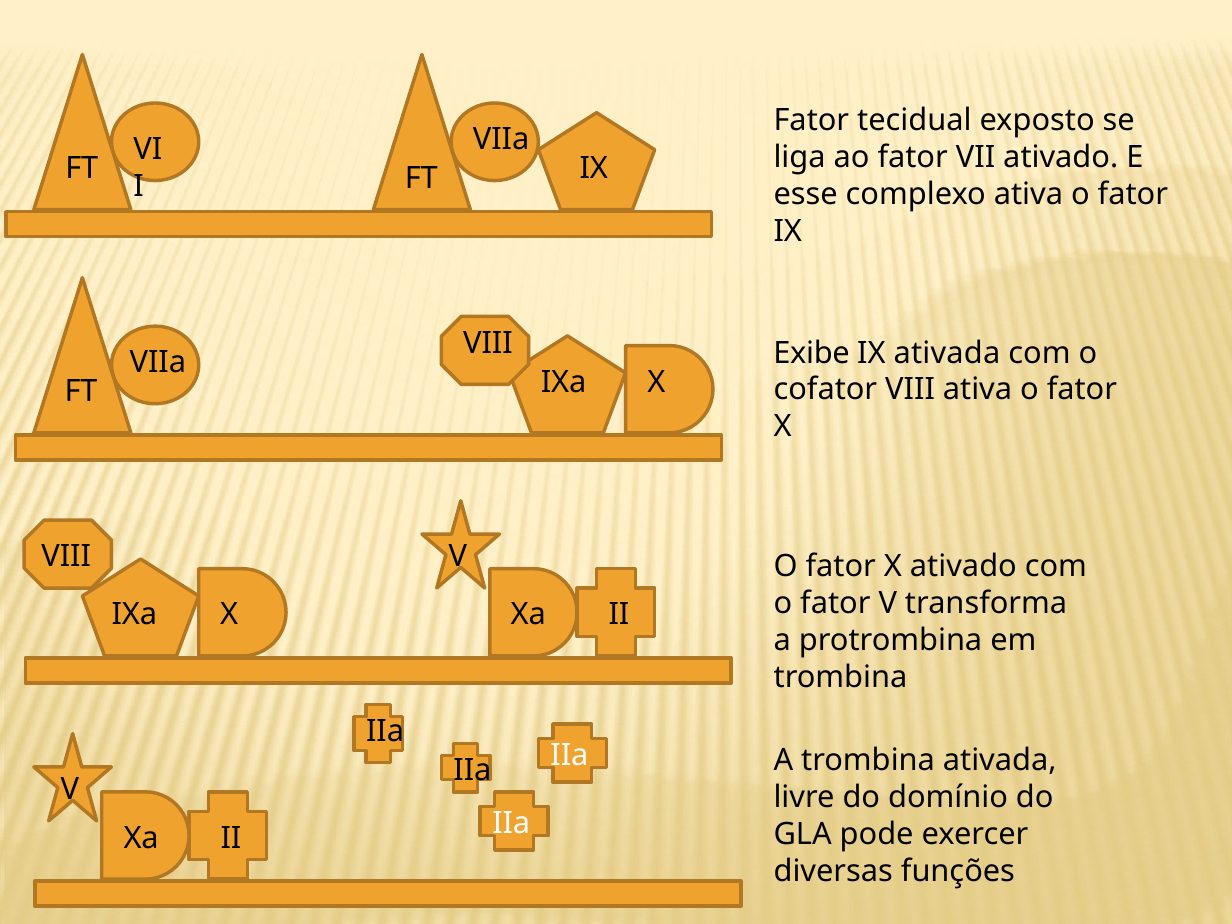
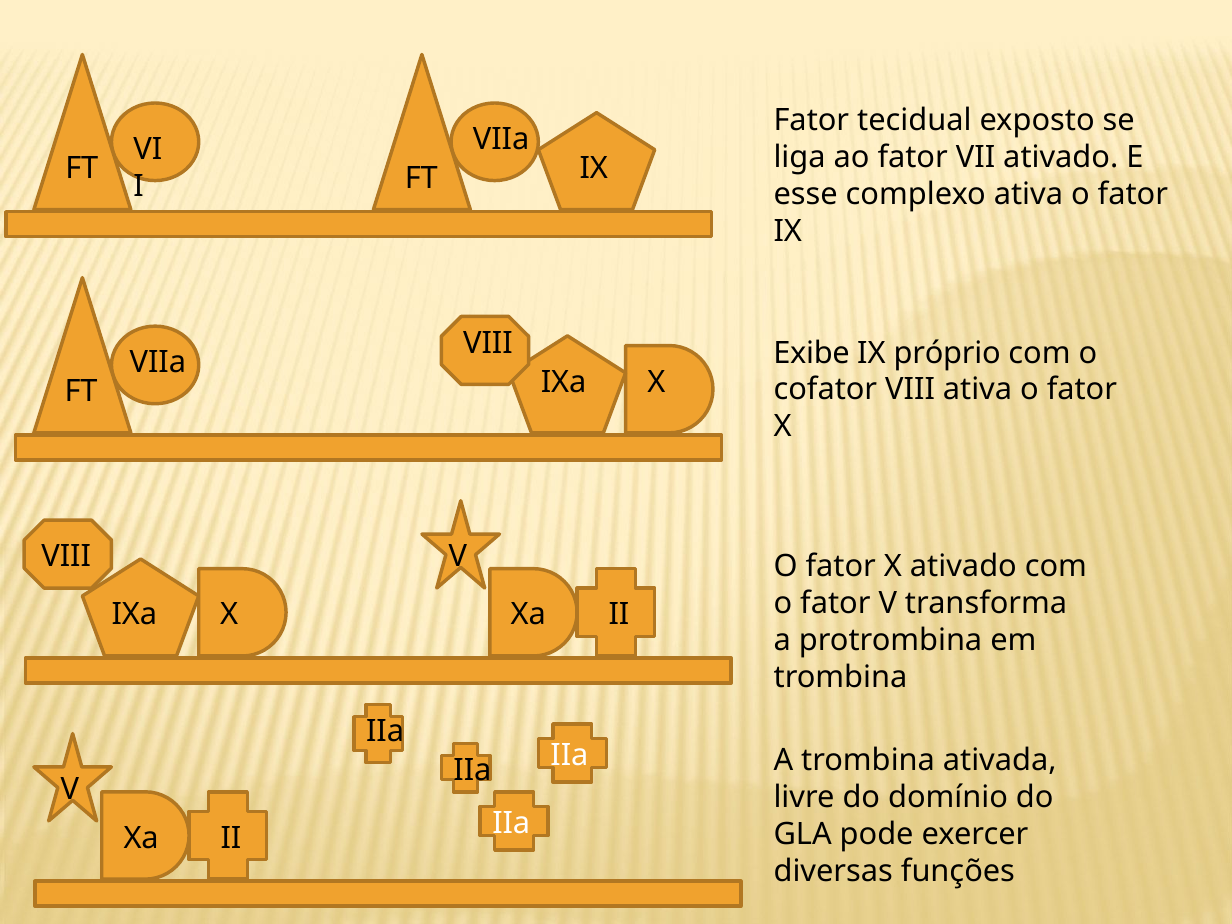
IX ativada: ativada -> próprio (947, 353)
